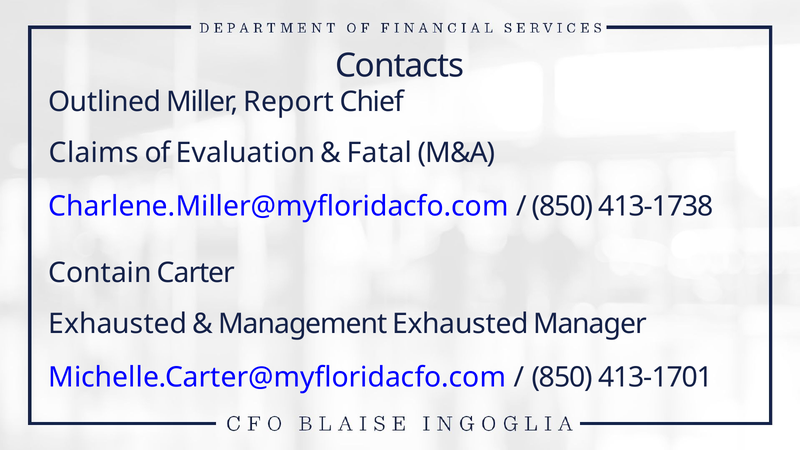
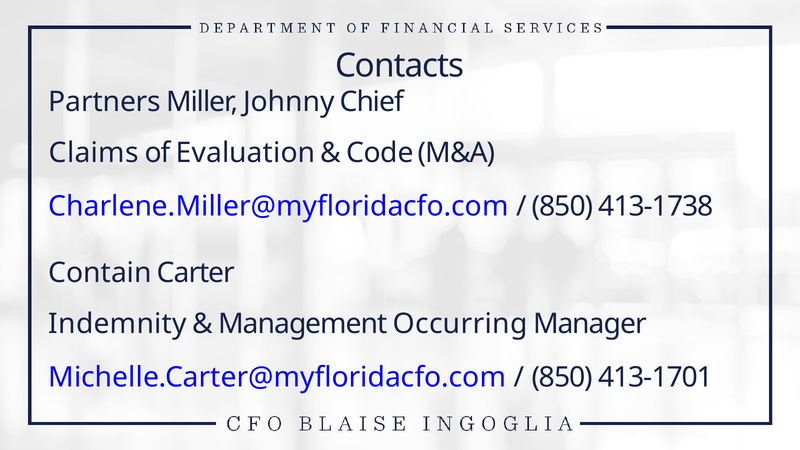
Outlined: Outlined -> Partners (105, 102)
Report: Report -> Johnny (289, 102)
Fatal: Fatal -> Code (380, 153)
Exhausted: Exhausted -> Indemnity (118, 324)
Management Exhausted: Exhausted -> Occurring (460, 324)
